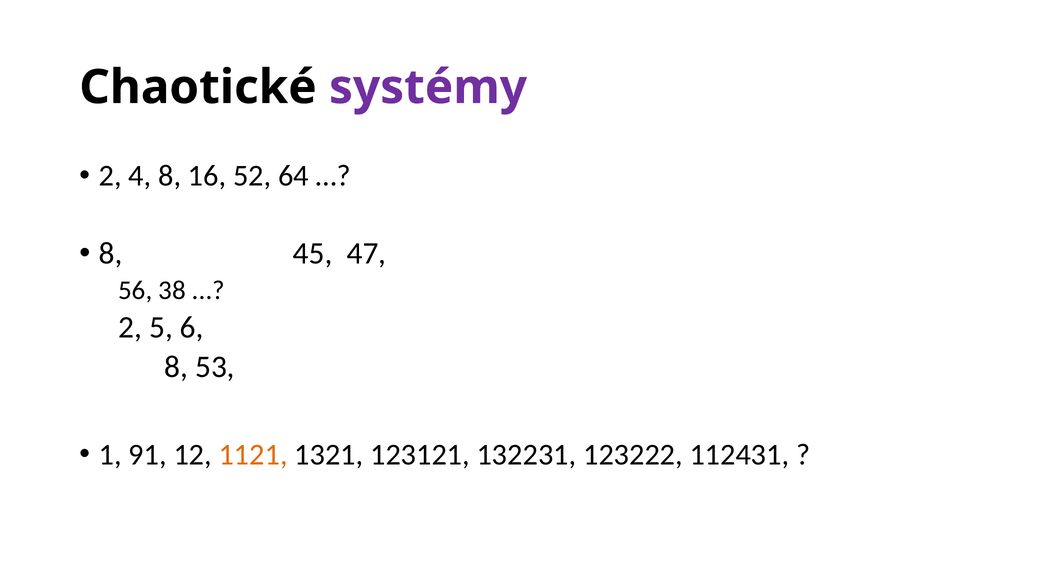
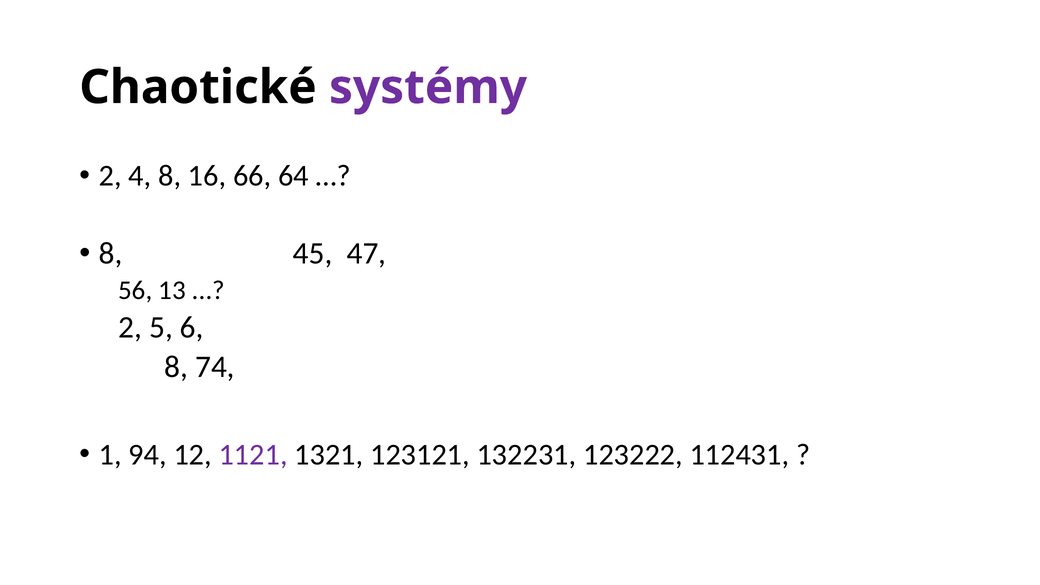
52: 52 -> 66 (252, 176)
38: 38 -> 13 (172, 290)
53: 53 -> 74 (215, 367)
91: 91 -> 94 (148, 455)
1121 colour: orange -> purple (253, 455)
